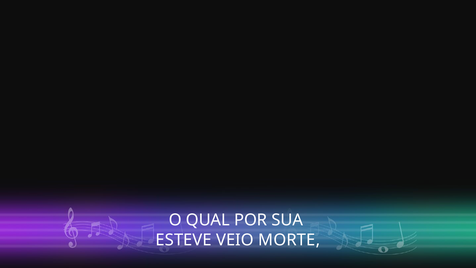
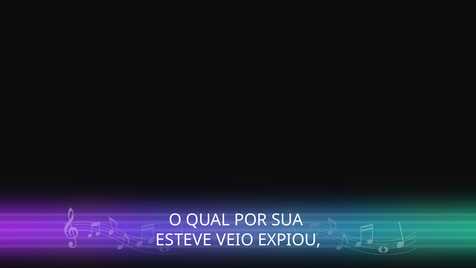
MORTE: MORTE -> EXPIOU (289, 240)
